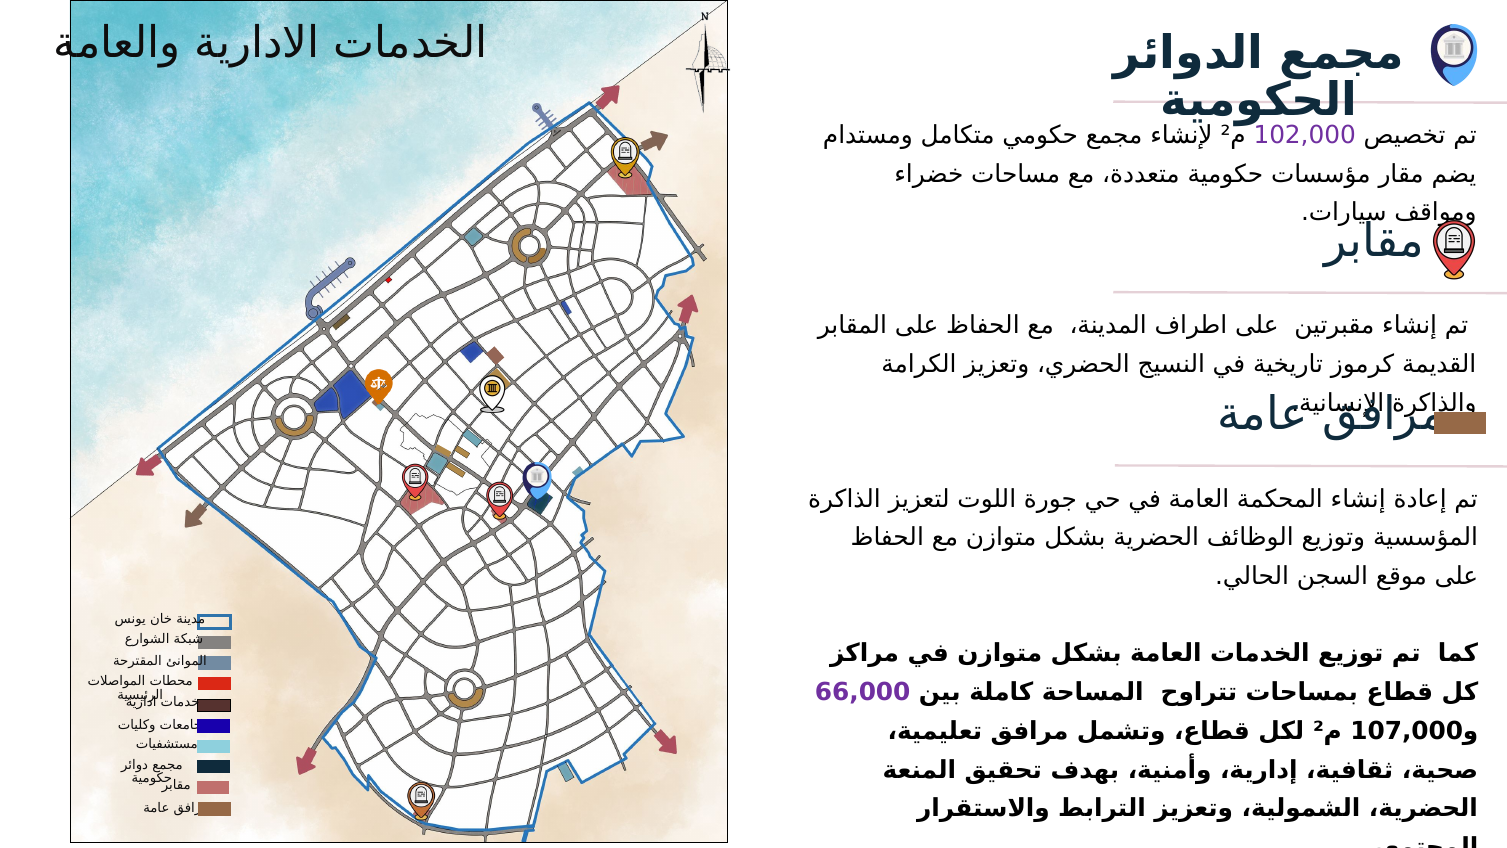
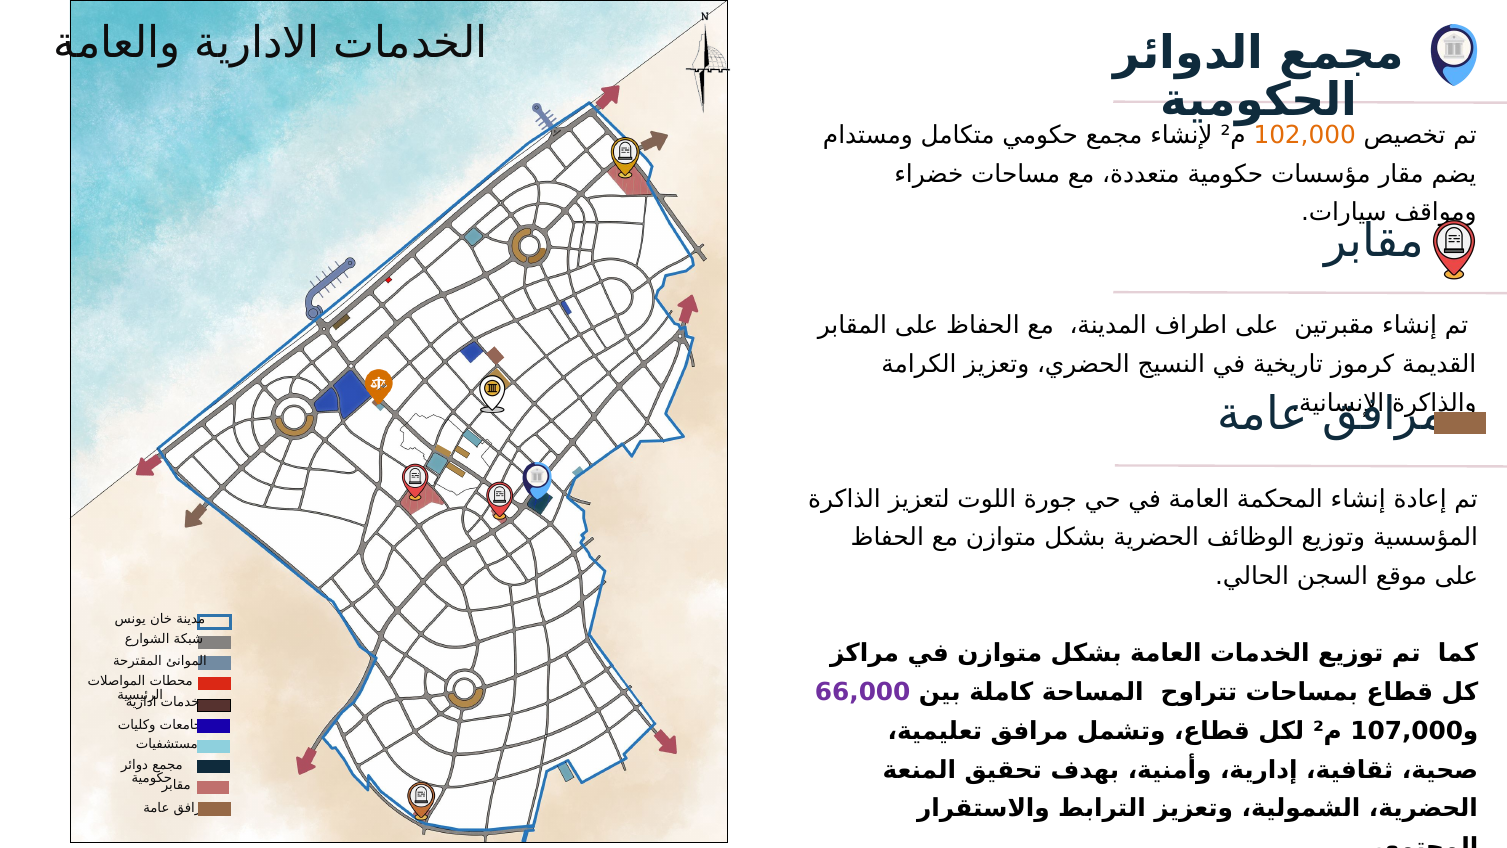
102,000 colour: purple -> orange (1305, 135)
